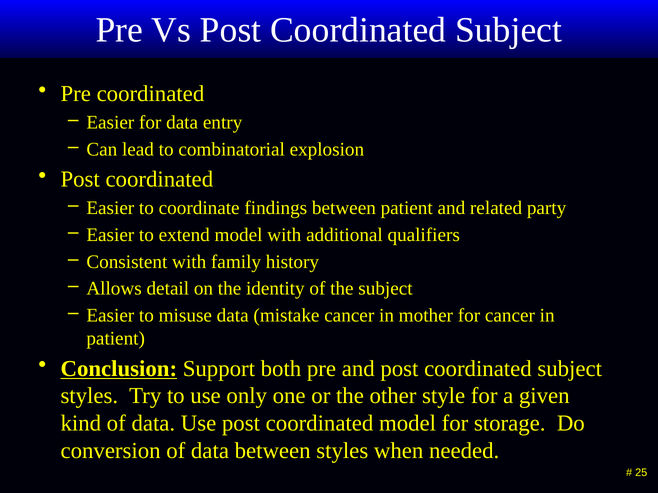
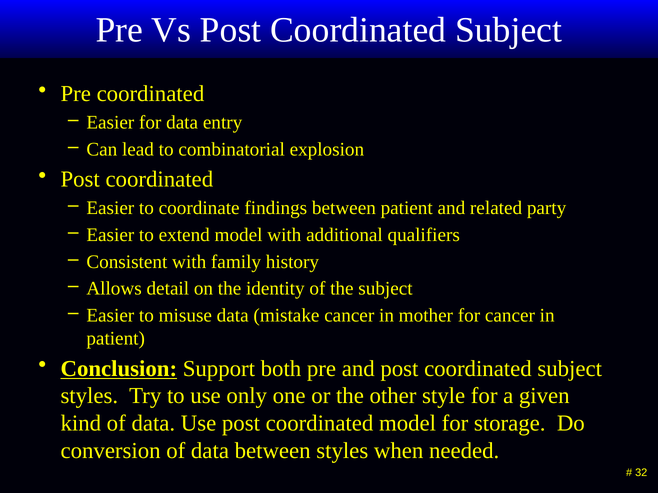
25: 25 -> 32 (641, 473)
